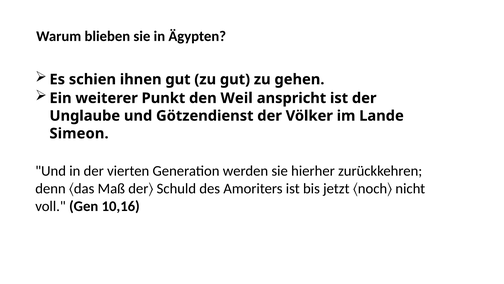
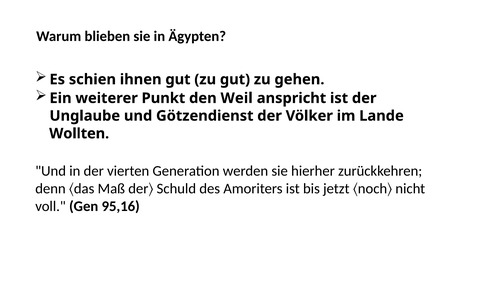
Simeon: Simeon -> Wollten (79, 133)
10,16: 10,16 -> 95,16 (121, 206)
